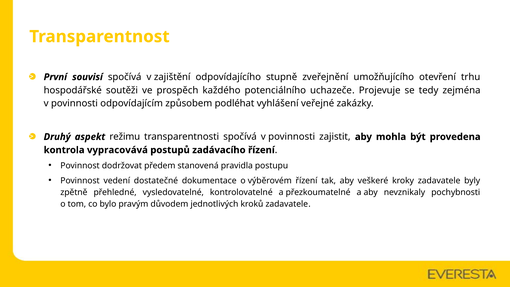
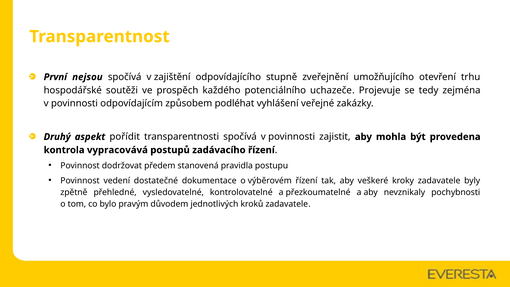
souvisí: souvisí -> nejsou (87, 77)
režimu: režimu -> pořídit (125, 137)
